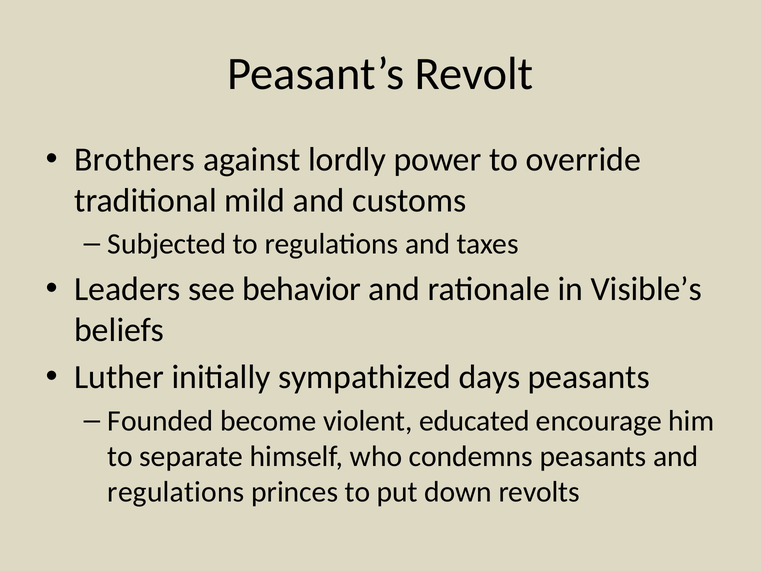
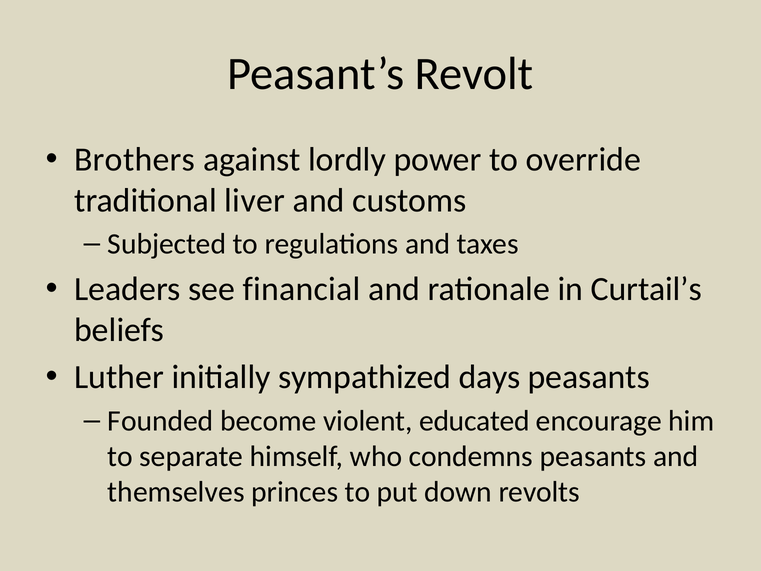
mild: mild -> liver (255, 200)
behavior: behavior -> financial (302, 289)
Visible’s: Visible’s -> Curtail’s (646, 289)
regulations: regulations -> themselves (176, 492)
